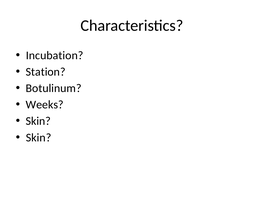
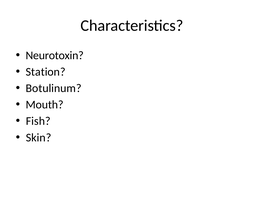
Incubation: Incubation -> Neurotoxin (55, 55)
Weeks: Weeks -> Mouth (45, 105)
Skin: Skin -> Fish (38, 121)
